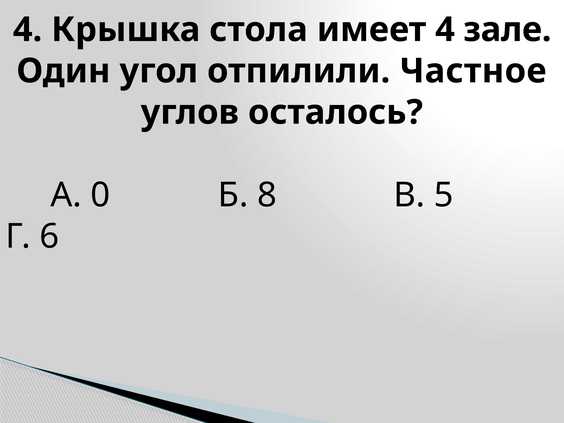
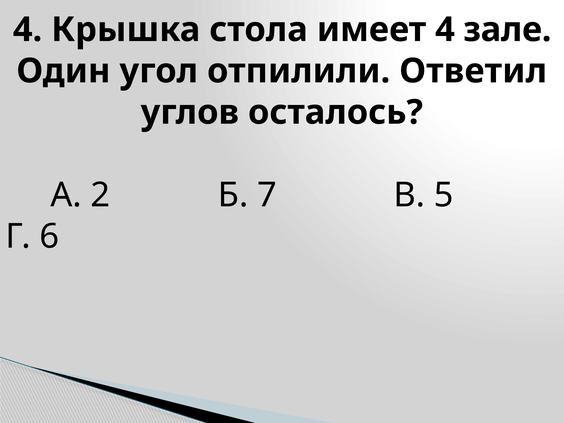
Частное: Частное -> Ответил (473, 71)
0: 0 -> 2 (100, 195)
8: 8 -> 7 (267, 195)
